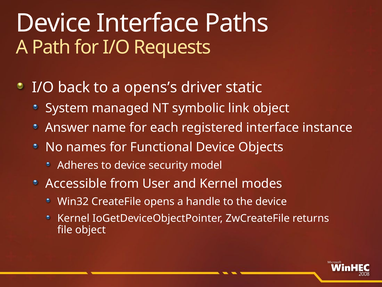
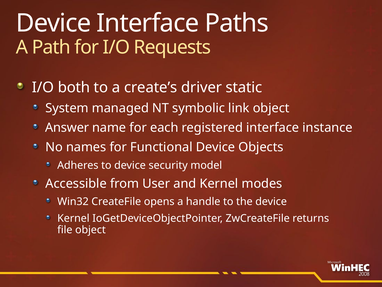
back: back -> both (74, 87)
opens’s: opens’s -> create’s (151, 87)
